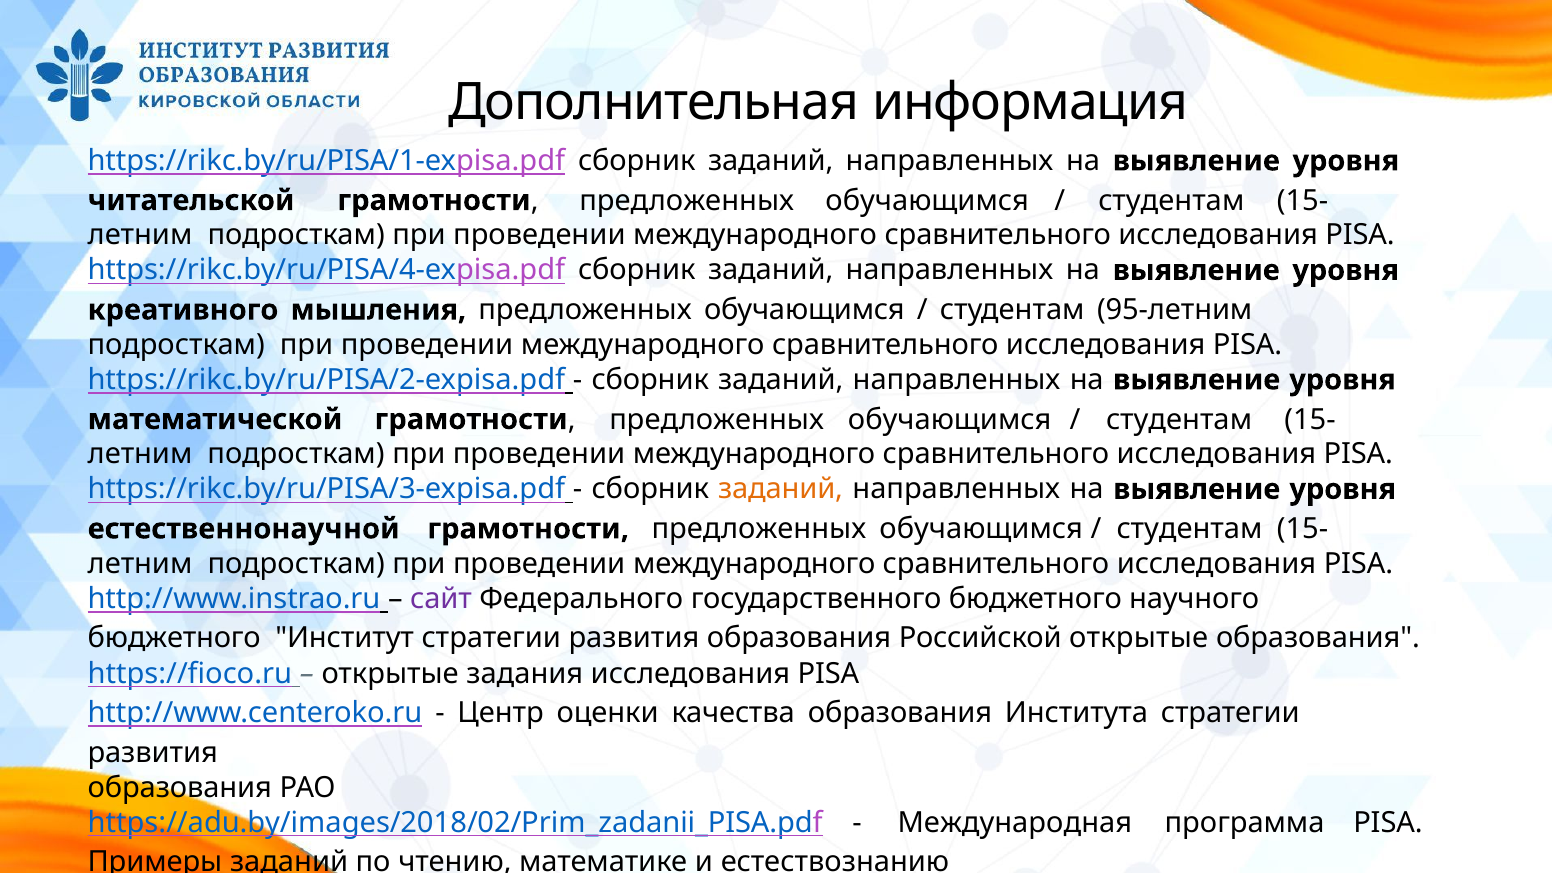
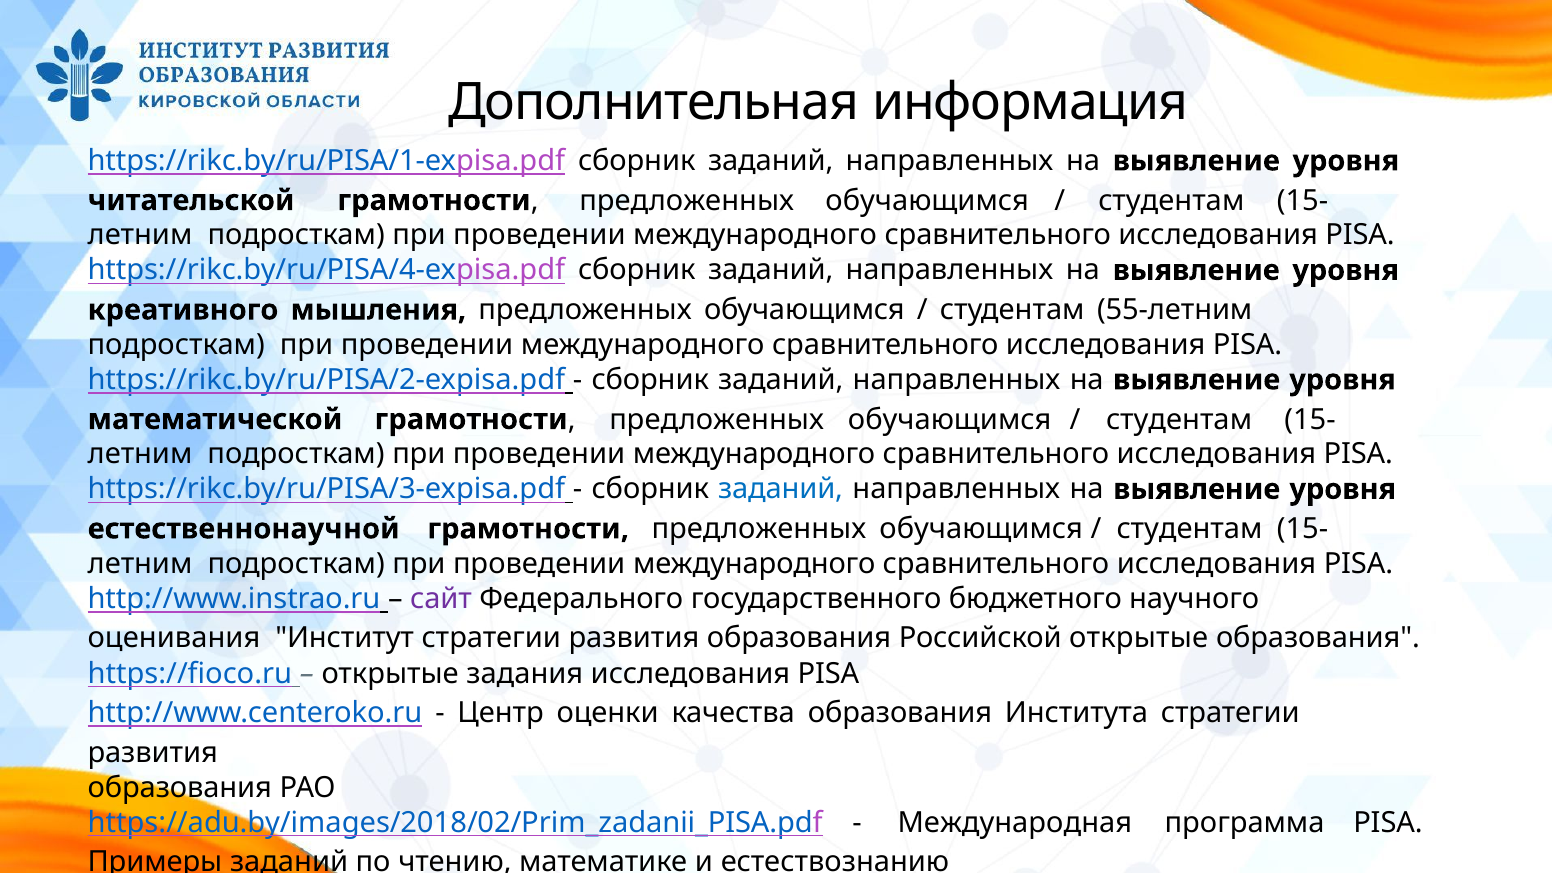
95-летним: 95-летним -> 55-летним (1175, 310)
заданий colour: orange -> blue (781, 489)
бюджетного: бюджетного -> оценивания (174, 638)
